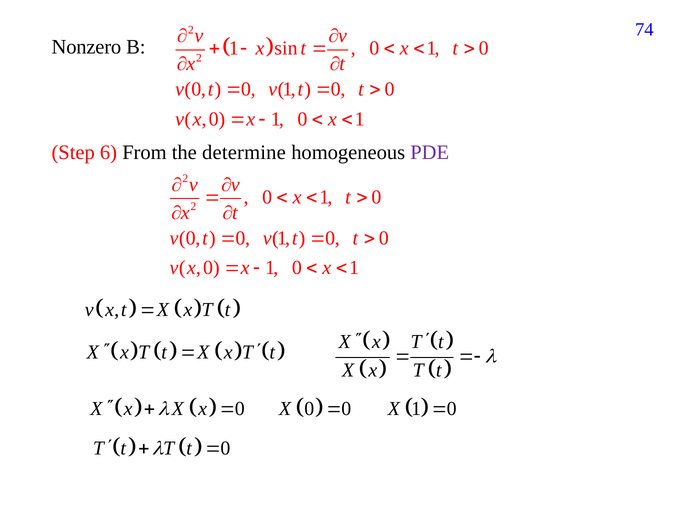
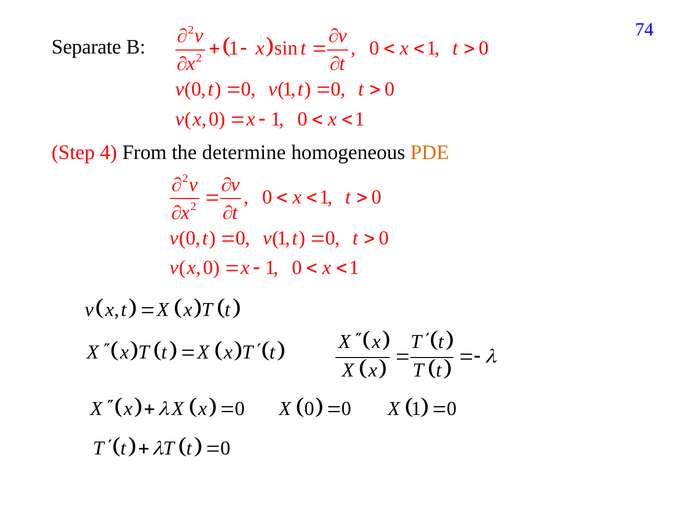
Nonzero: Nonzero -> Separate (86, 47)
6: 6 -> 4 (109, 153)
PDE colour: purple -> orange (430, 153)
